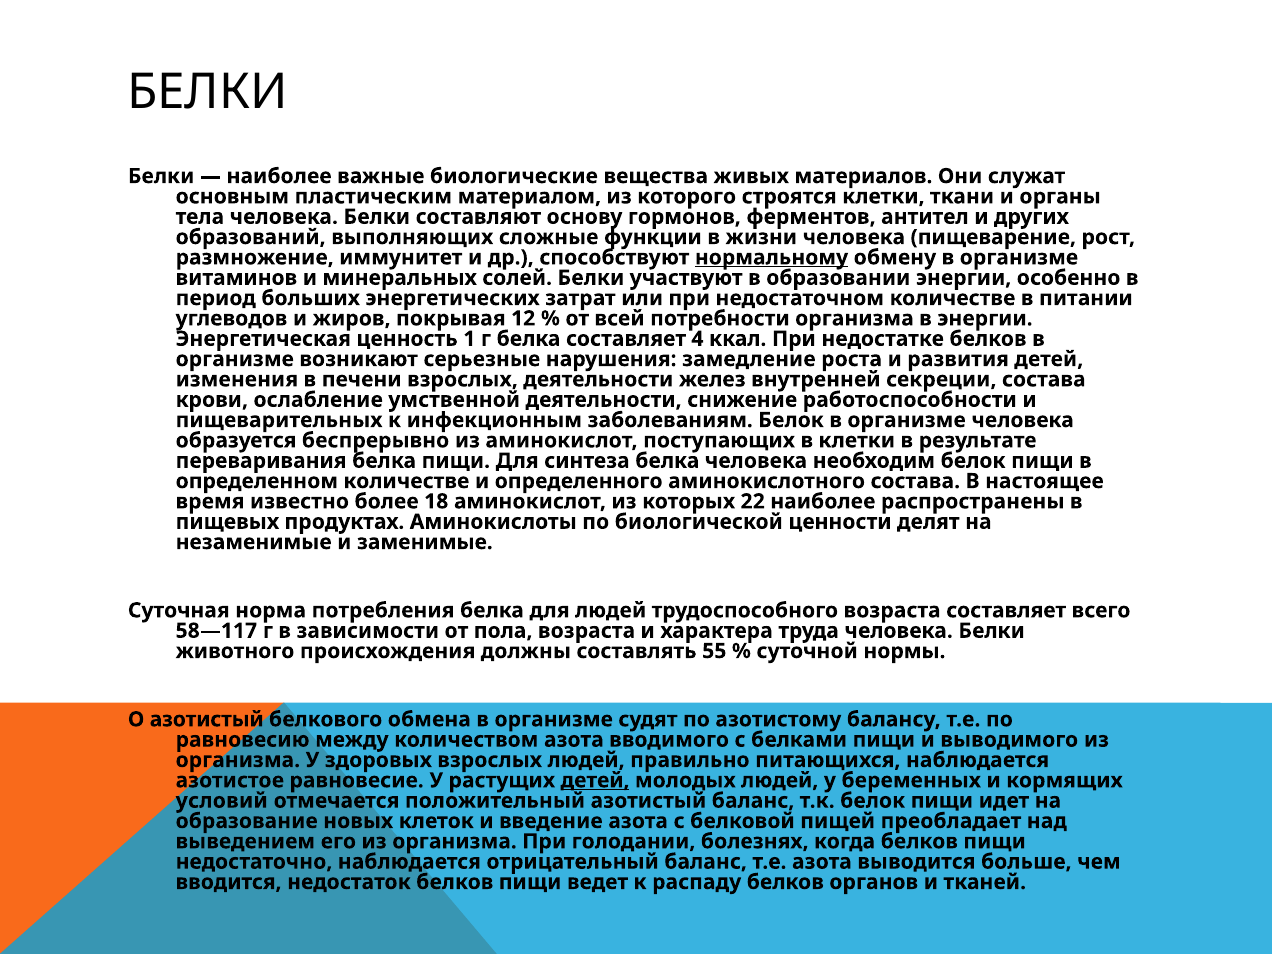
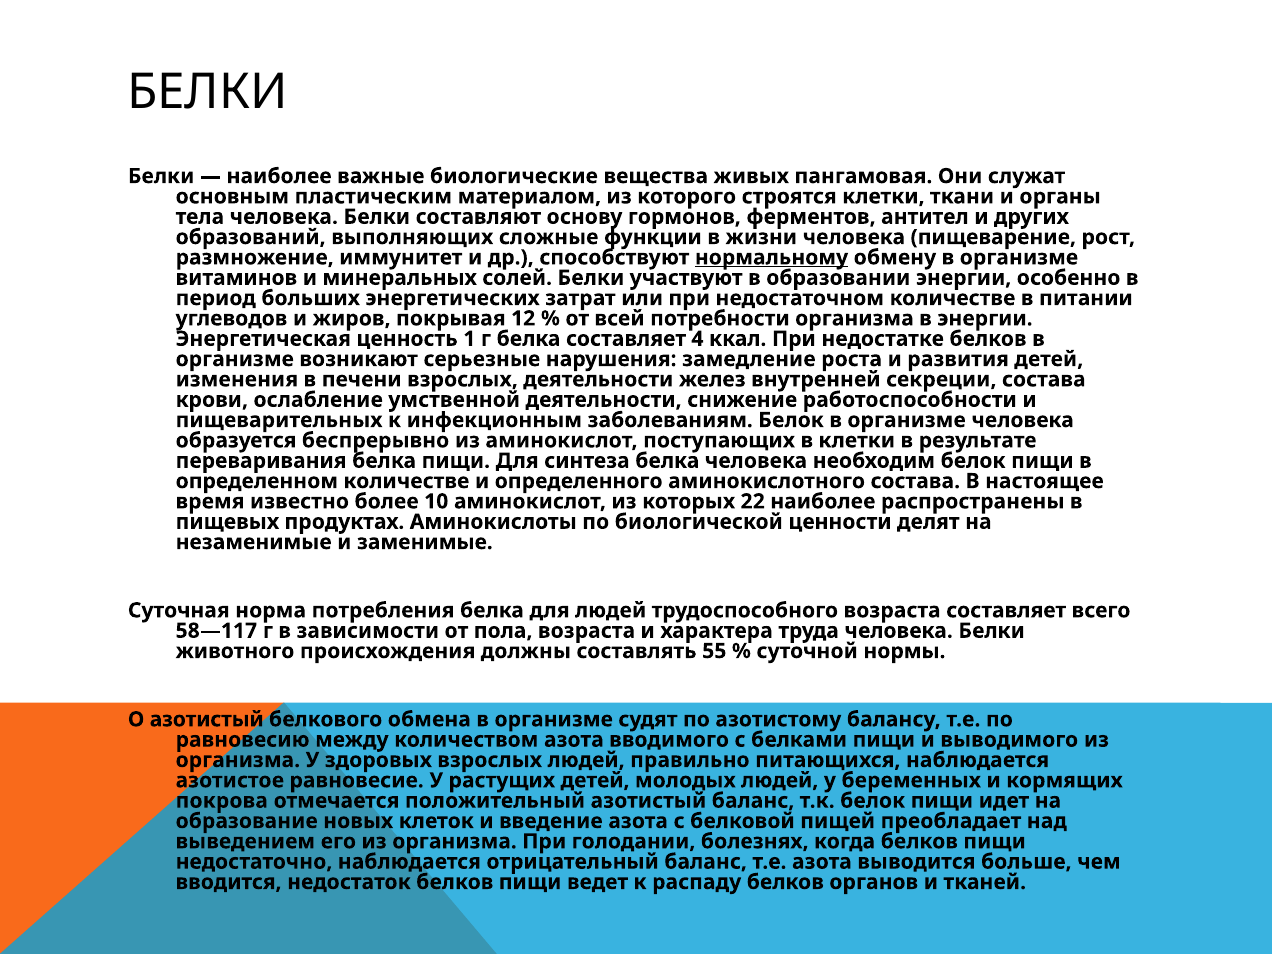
материалов: материалов -> пангамовая (863, 176)
18: 18 -> 10 (436, 501)
детей underline: present -> none (595, 780)
условий: условий -> покрова (222, 801)
